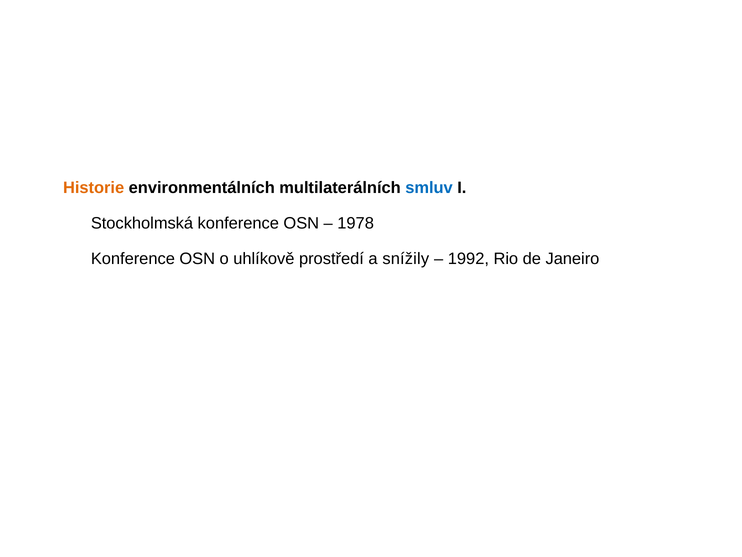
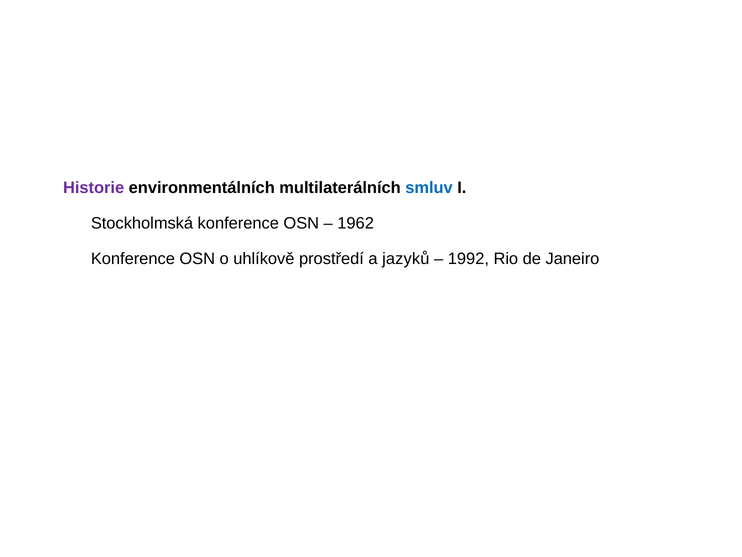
Historie colour: orange -> purple (94, 188)
1978: 1978 -> 1962 (356, 223)
snížily: snížily -> jazyků (406, 259)
